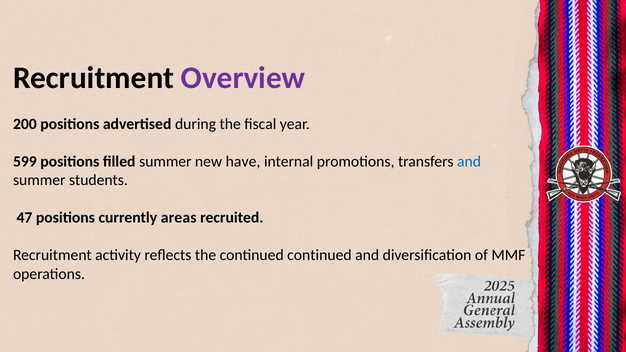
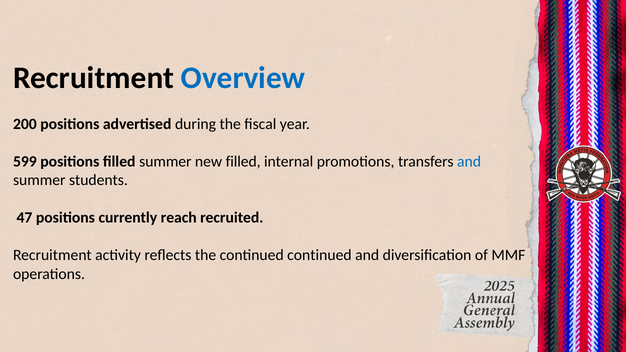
Overview colour: purple -> blue (243, 78)
new have: have -> filled (243, 161)
areas: areas -> reach (179, 218)
